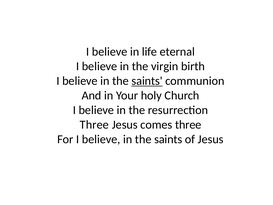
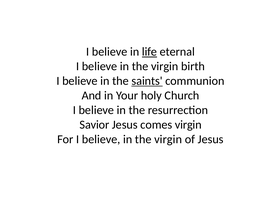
life underline: none -> present (149, 52)
Three: Three -> Savior (94, 124)
comes three: three -> virgin (188, 124)
saints: saints -> virgin (168, 139)
